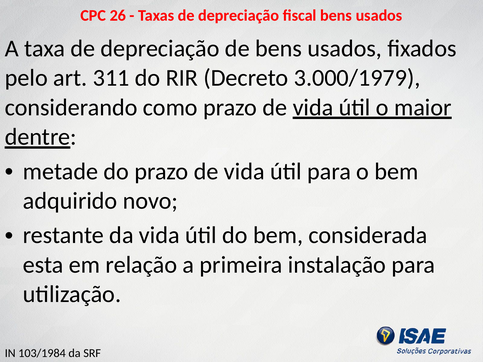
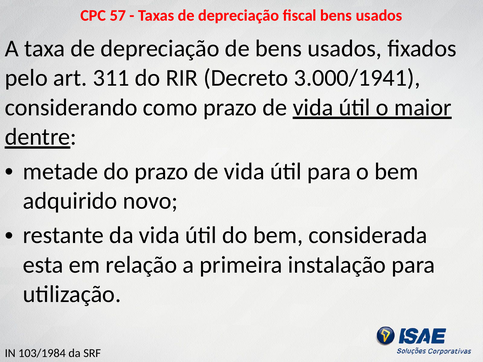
26: 26 -> 57 (118, 16)
3.000/1979: 3.000/1979 -> 3.000/1941 (357, 78)
